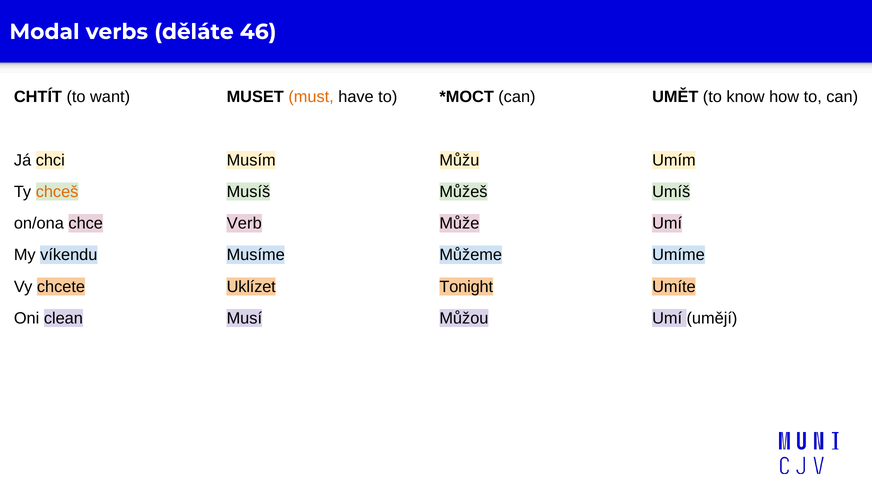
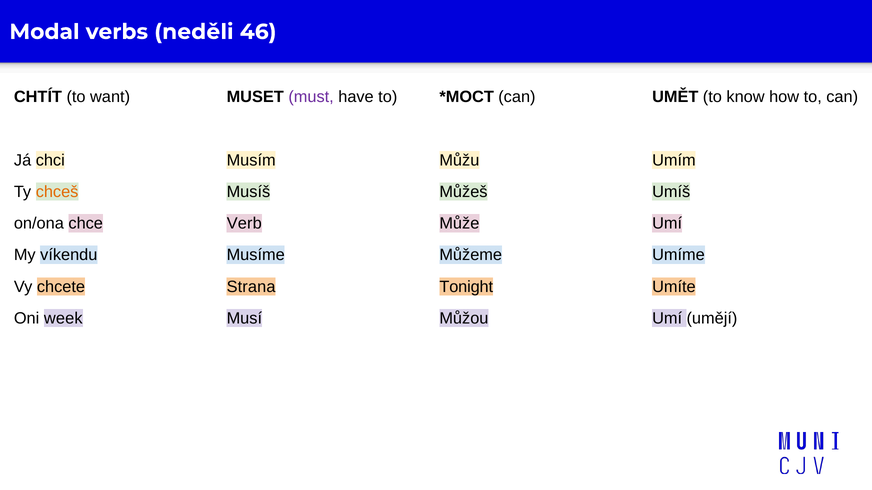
děláte: děláte -> neděli (194, 32)
must colour: orange -> purple (311, 97)
Uklízet: Uklízet -> Strana (251, 287)
clean: clean -> week (63, 319)
